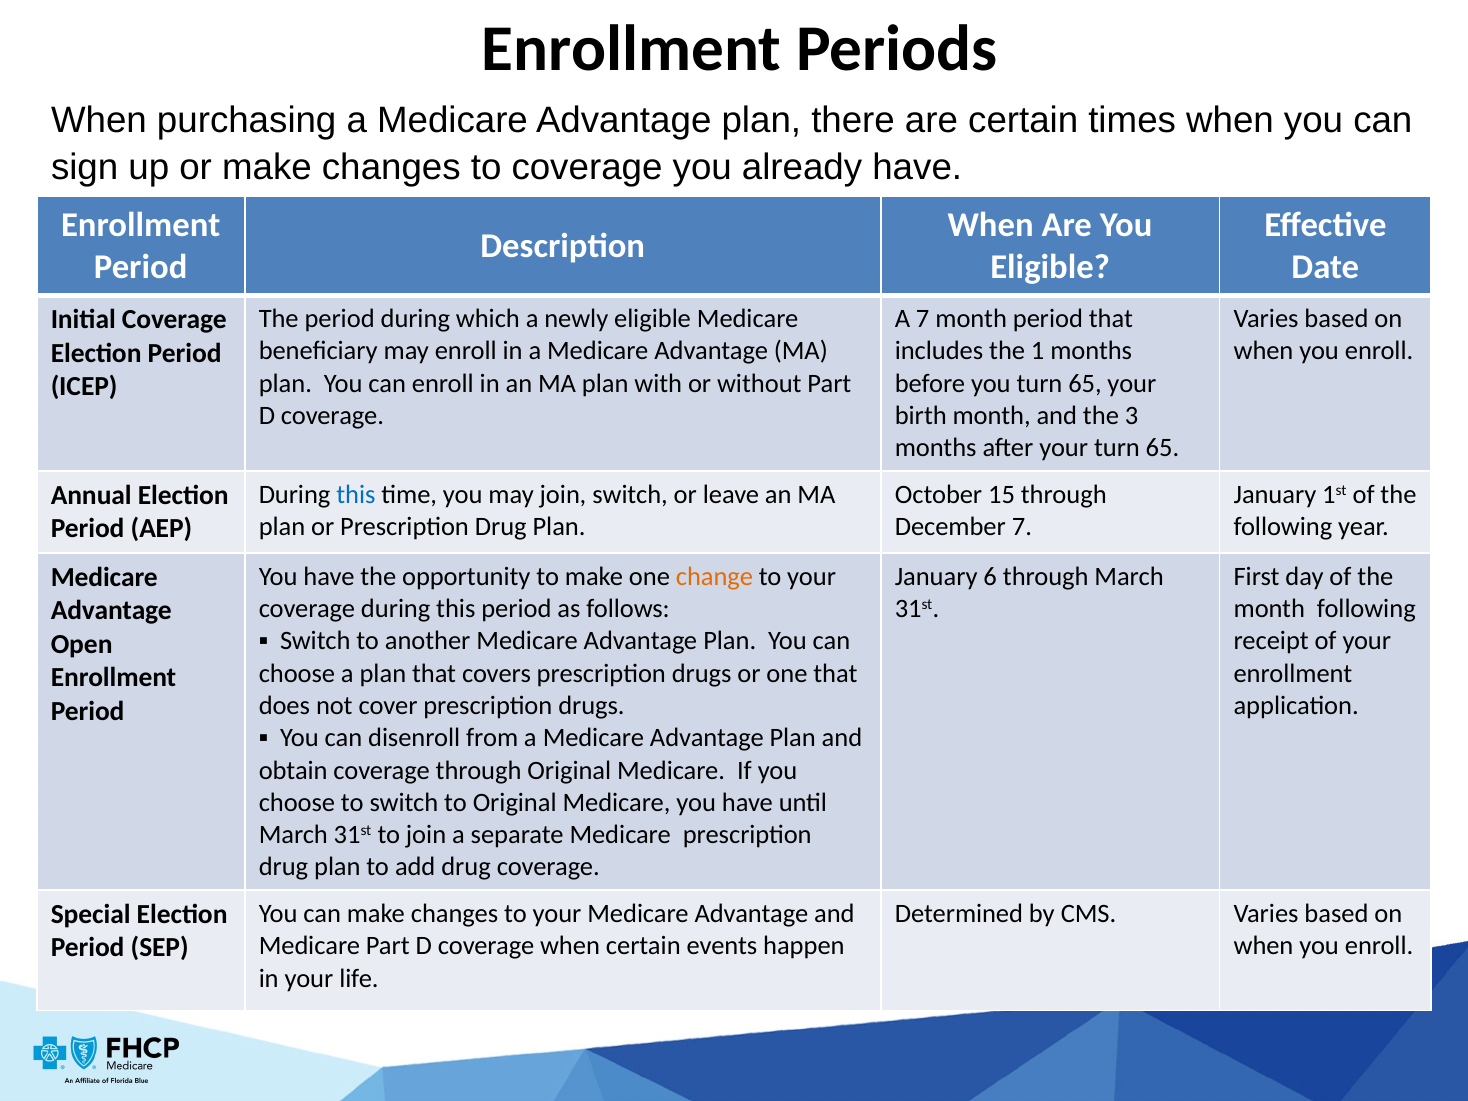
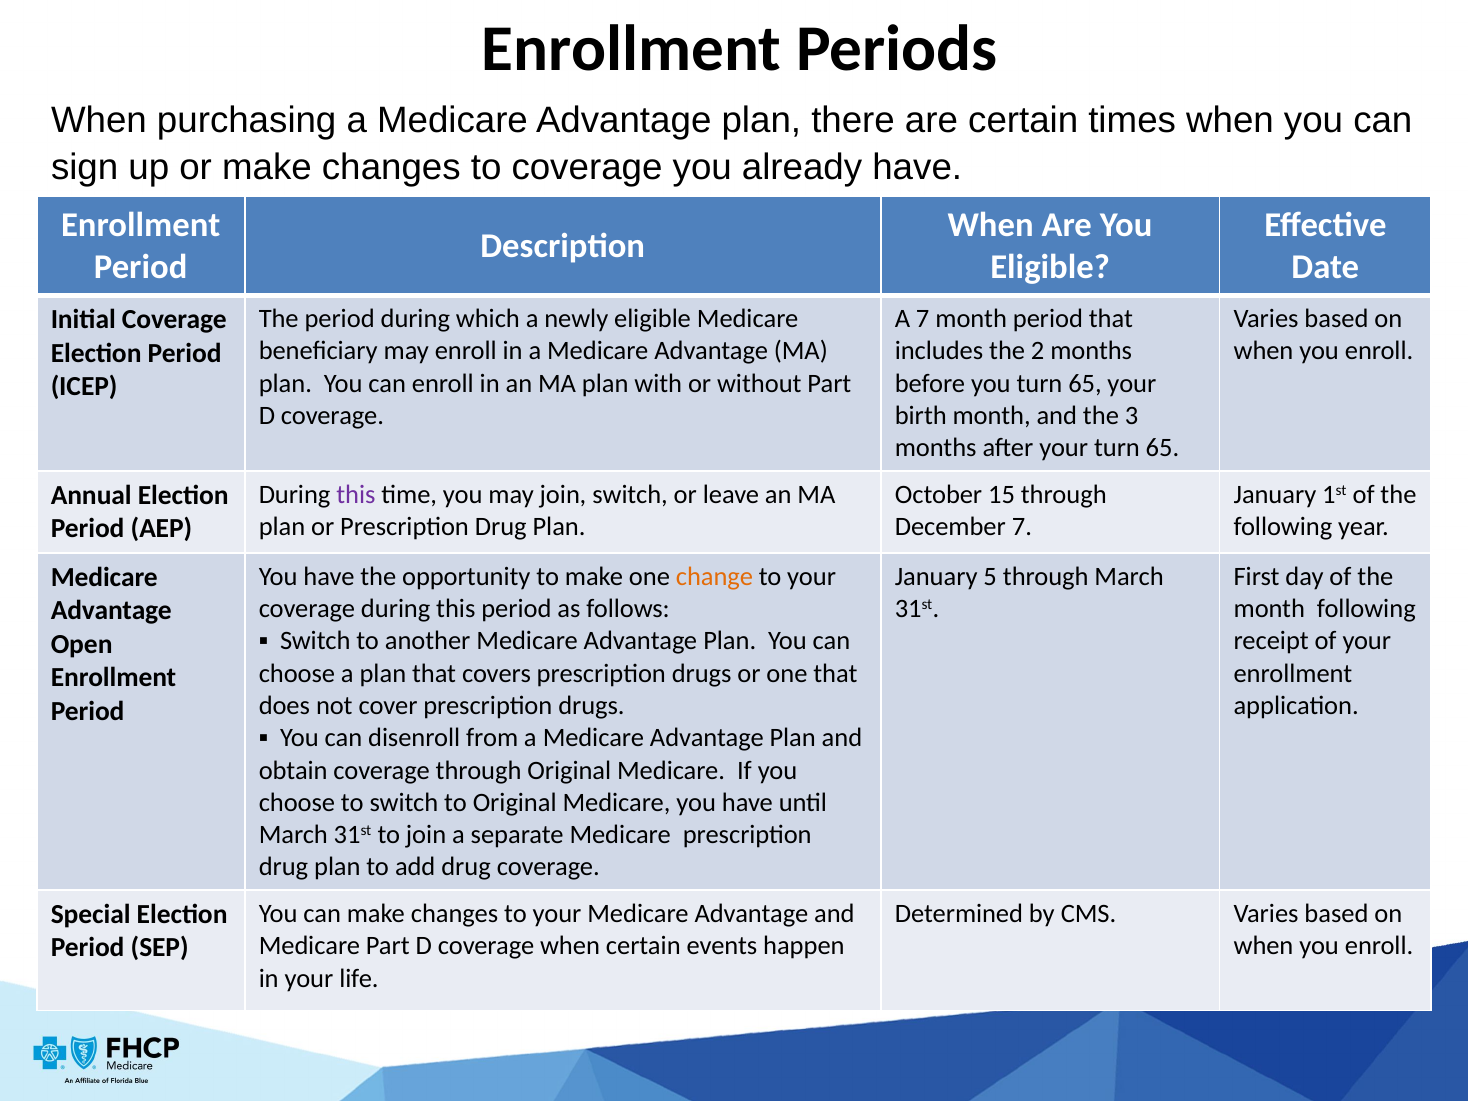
1: 1 -> 2 (1038, 351)
this colour: blue -> purple (356, 495)
6: 6 -> 5 (990, 576)
